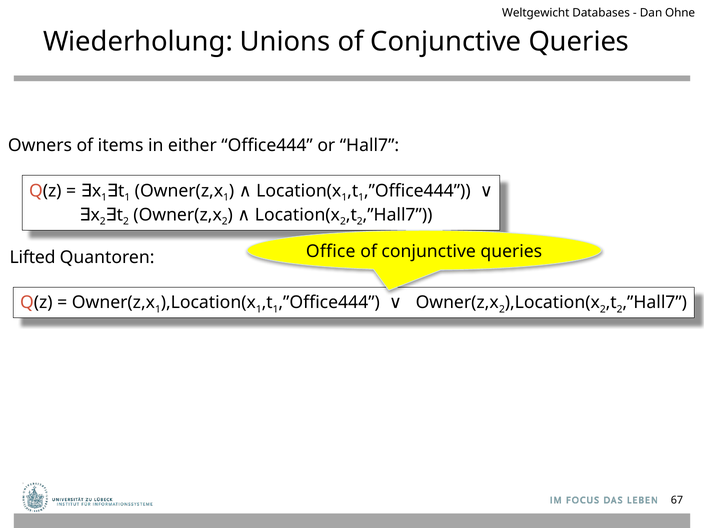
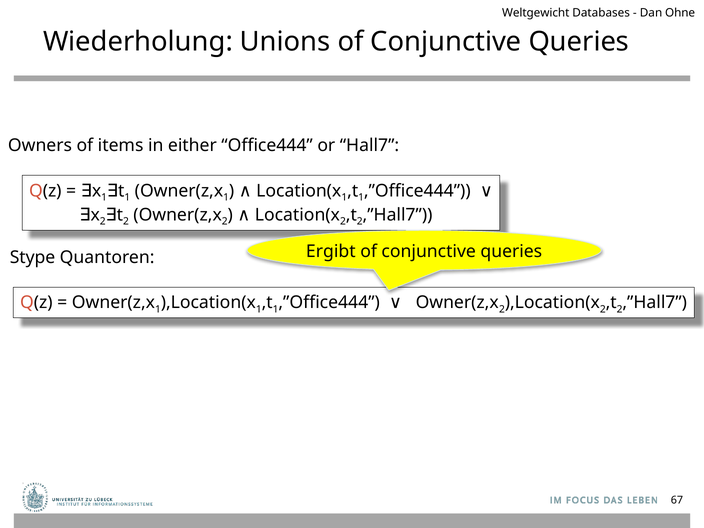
Office: Office -> Ergibt (331, 251)
Lifted: Lifted -> Stype (32, 257)
